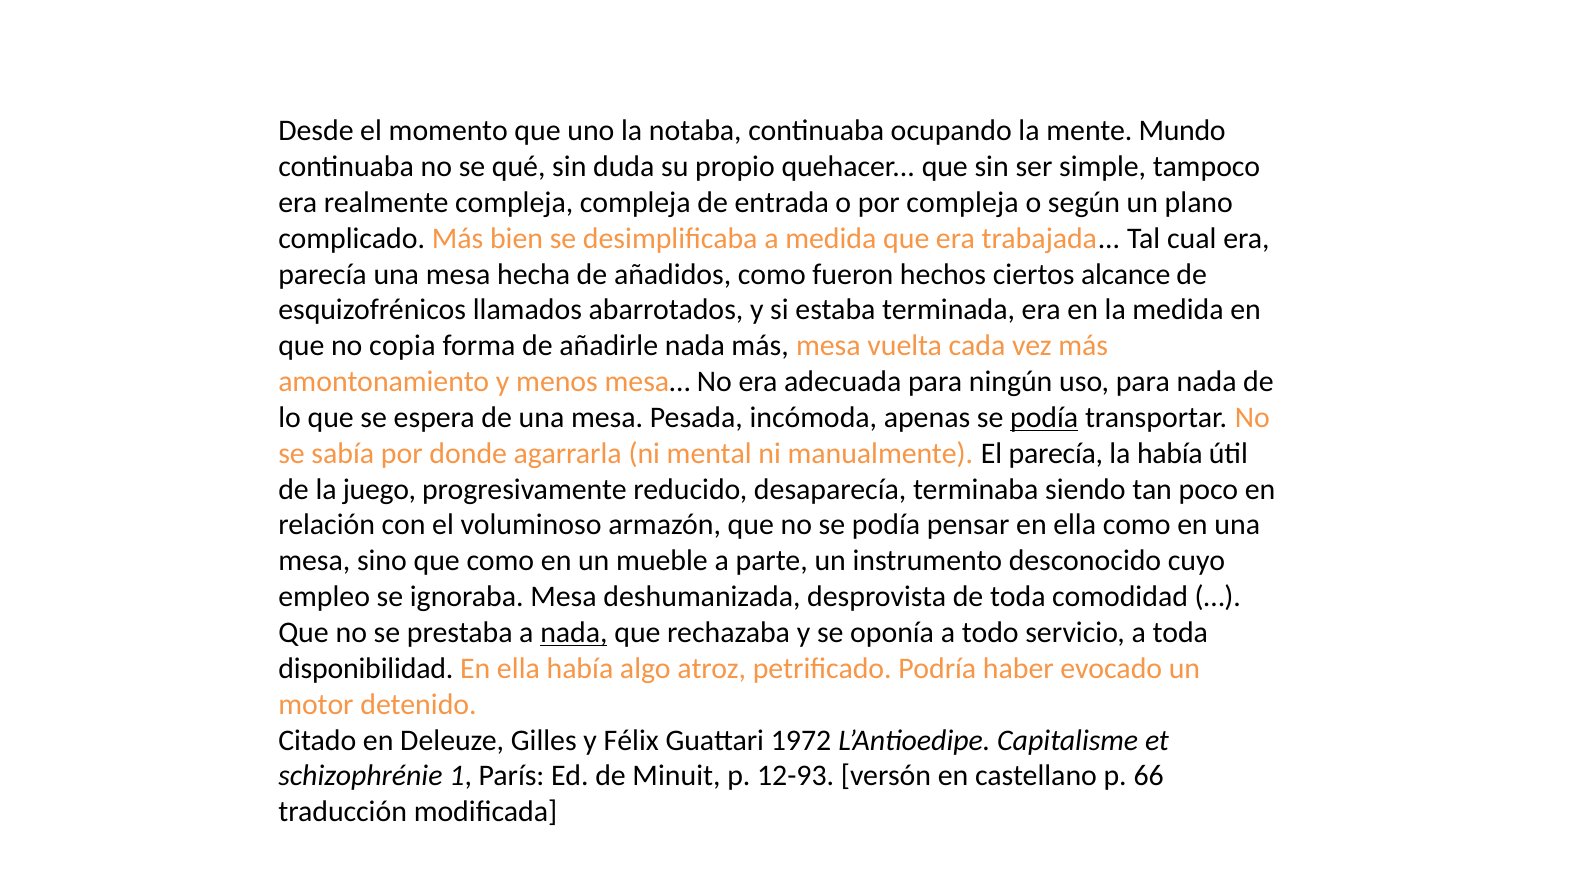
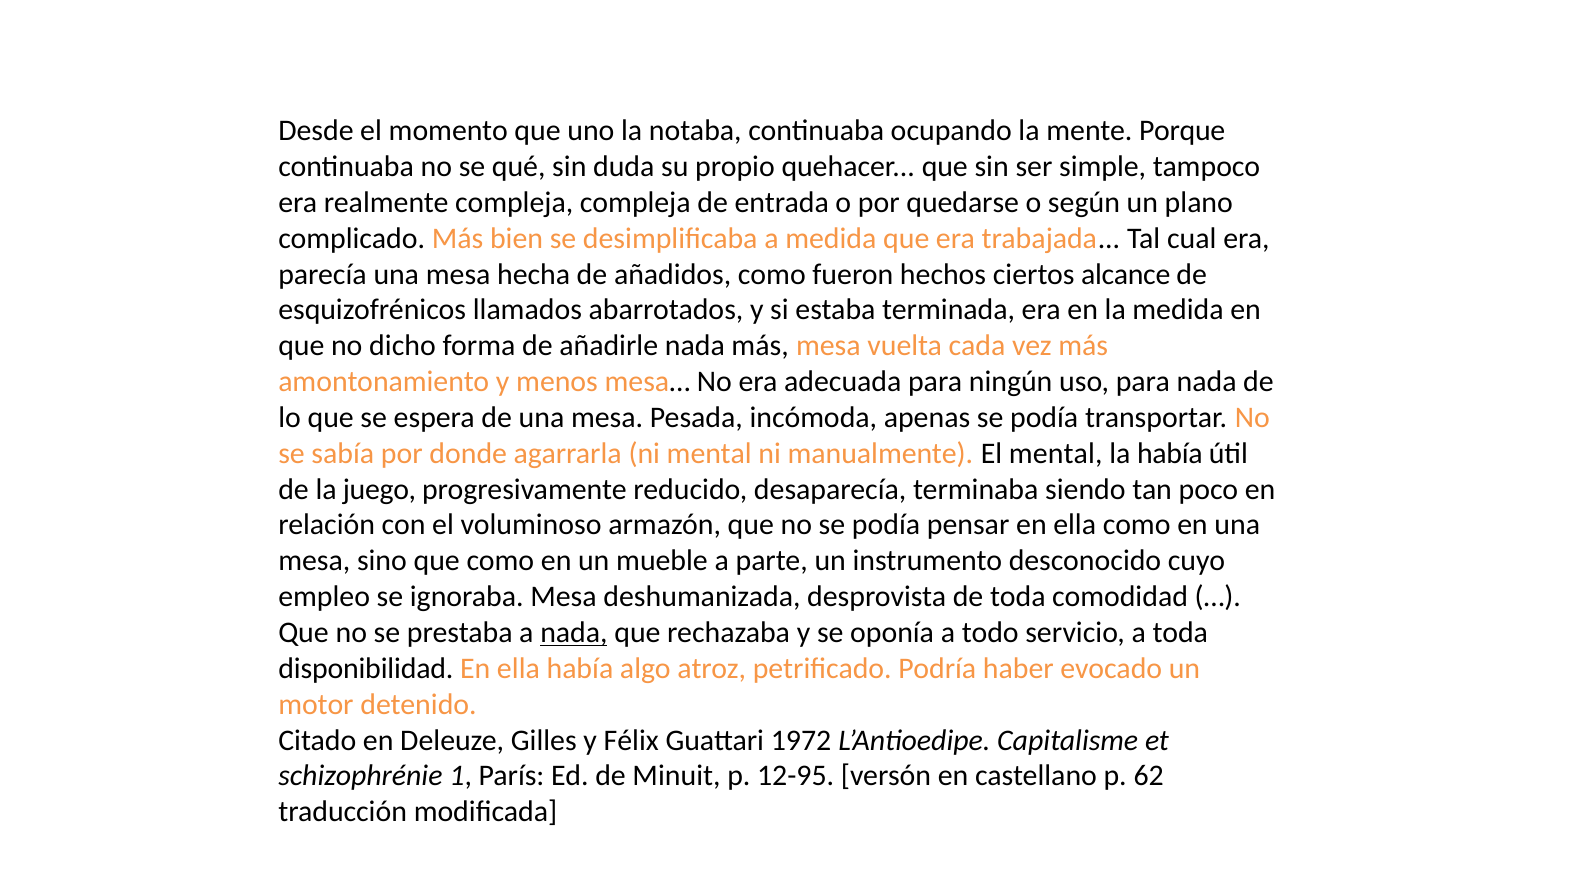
Mundo: Mundo -> Porque (1182, 131)
por compleja: compleja -> quedarse (963, 202)
copia: copia -> dicho (403, 346)
podía underline: present -> none (1044, 417)
El parecía: parecía -> mental (1056, 453)
12-93: 12-93 -> 12-95 (796, 776)
66: 66 -> 62 (1149, 776)
